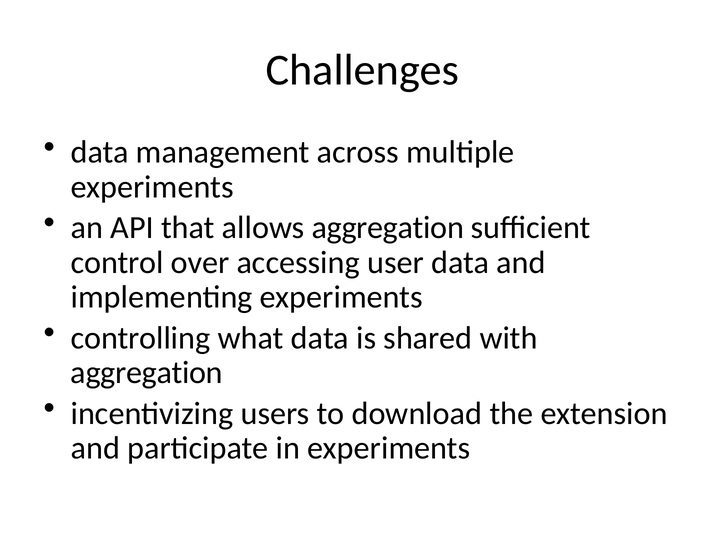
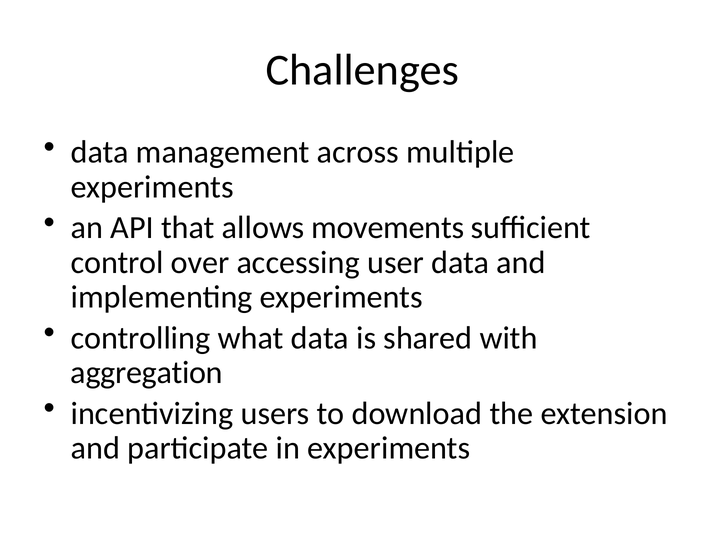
allows aggregation: aggregation -> movements (388, 228)
